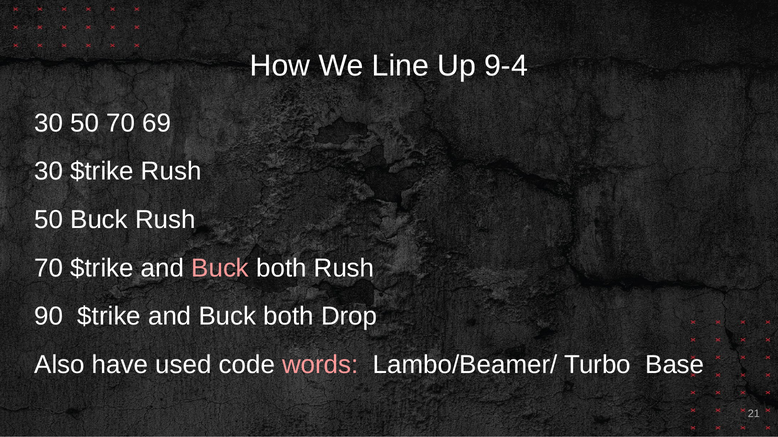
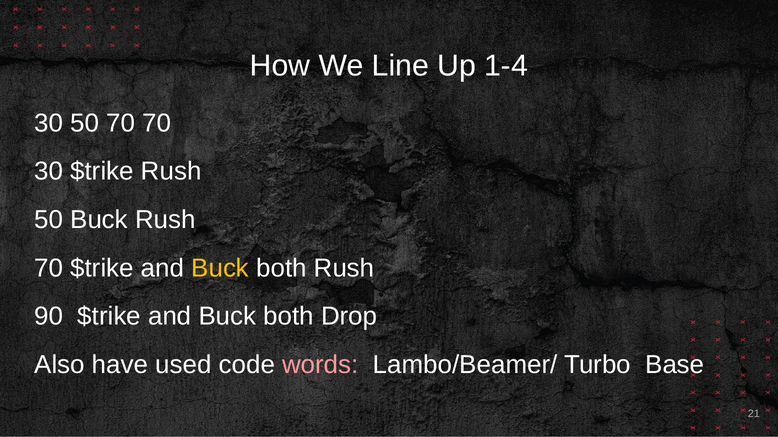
9-4: 9-4 -> 1-4 (506, 66)
70 69: 69 -> 70 (157, 123)
Buck colour: pink -> yellow (220, 268)
